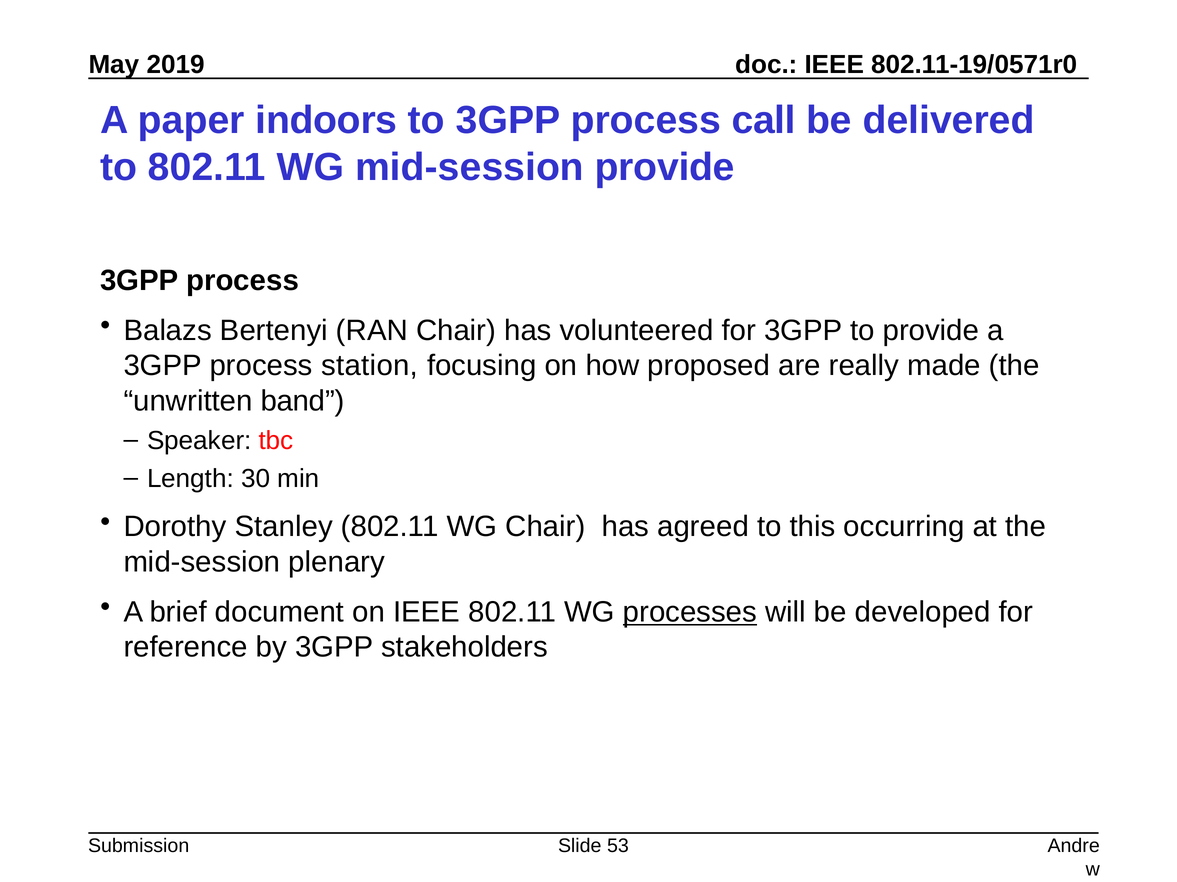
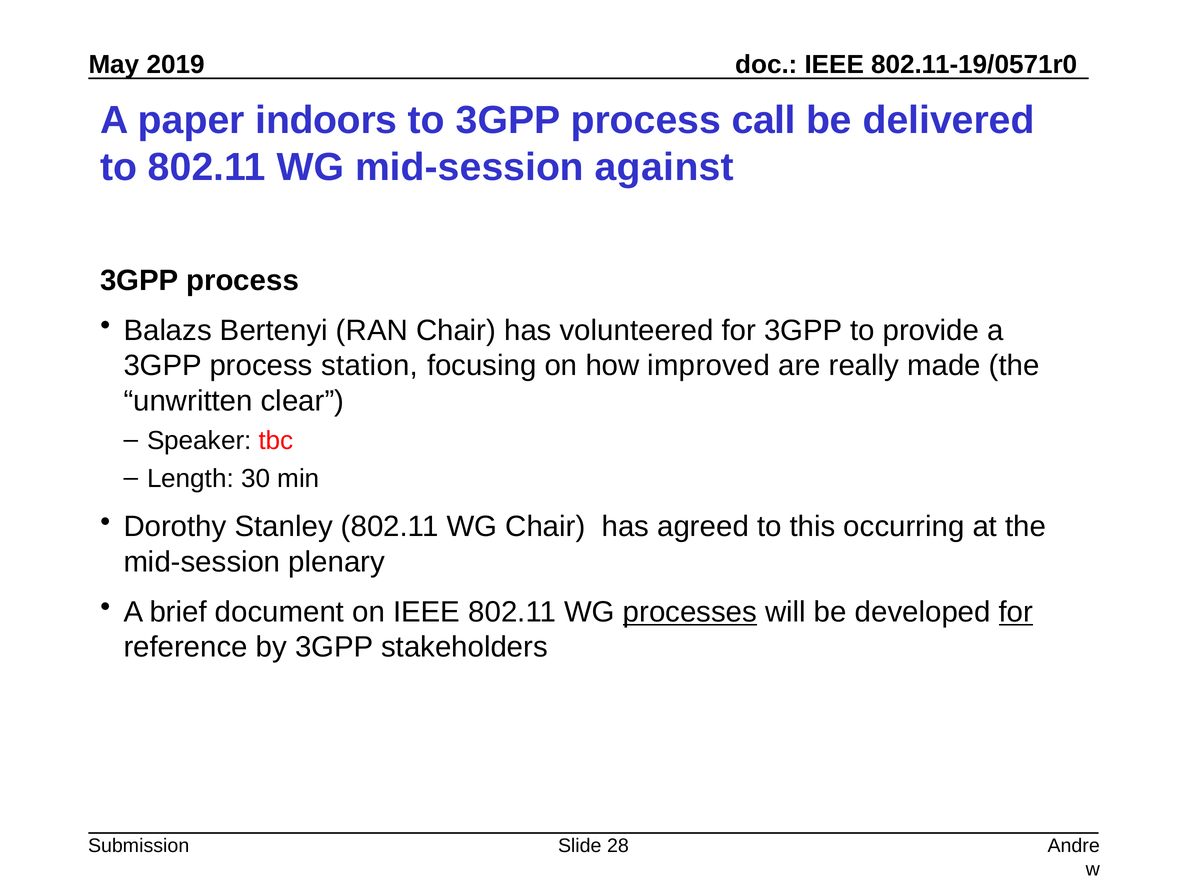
mid-session provide: provide -> against (664, 168)
proposed: proposed -> improved (709, 366)
band: band -> clear (302, 401)
for underline: none -> present (1016, 613)
53: 53 -> 28 (618, 847)
